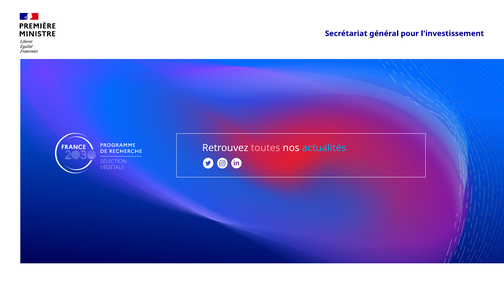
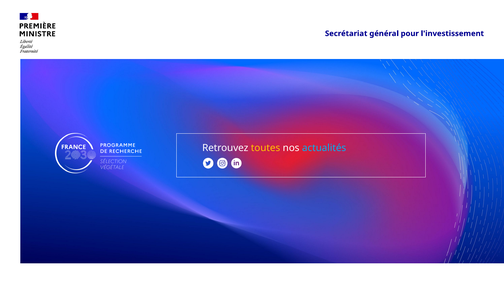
toutes colour: pink -> yellow (266, 148)
